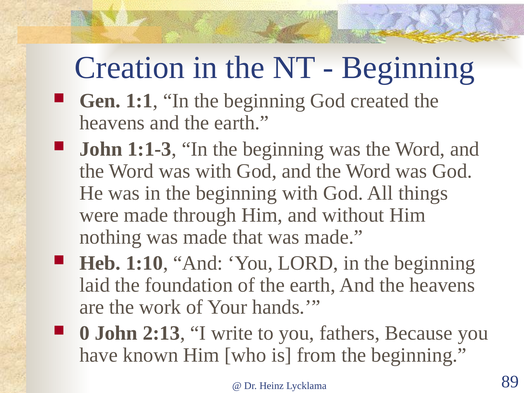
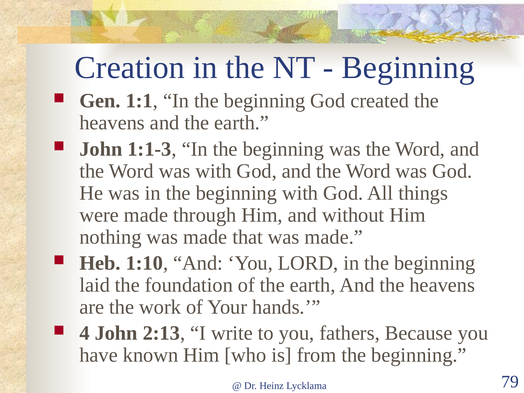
0: 0 -> 4 (85, 333)
89: 89 -> 79 (510, 382)
